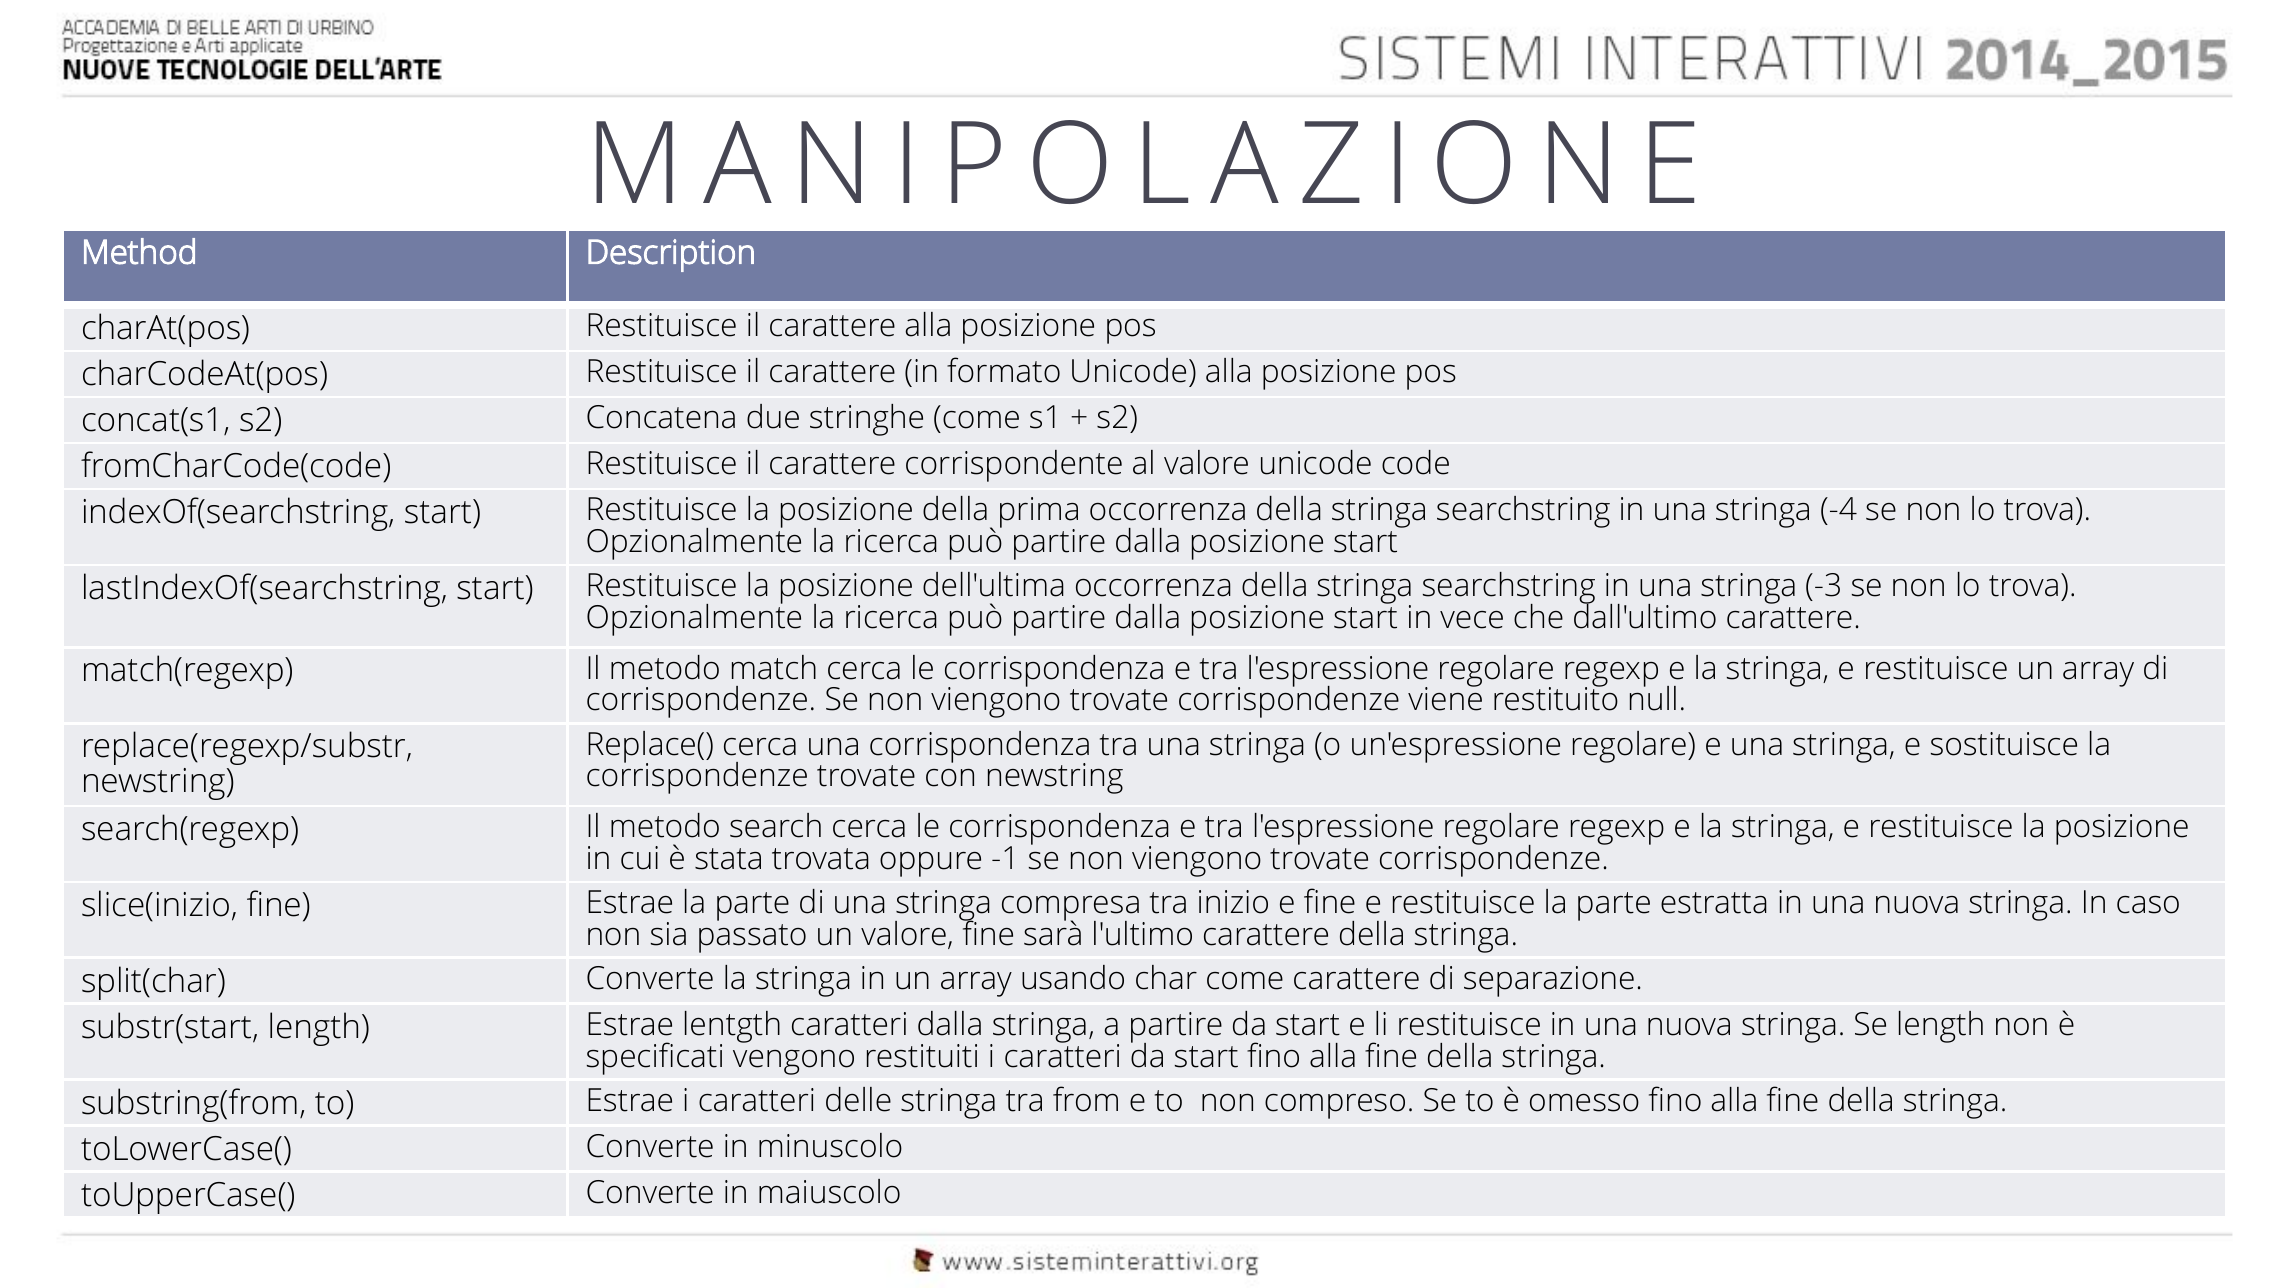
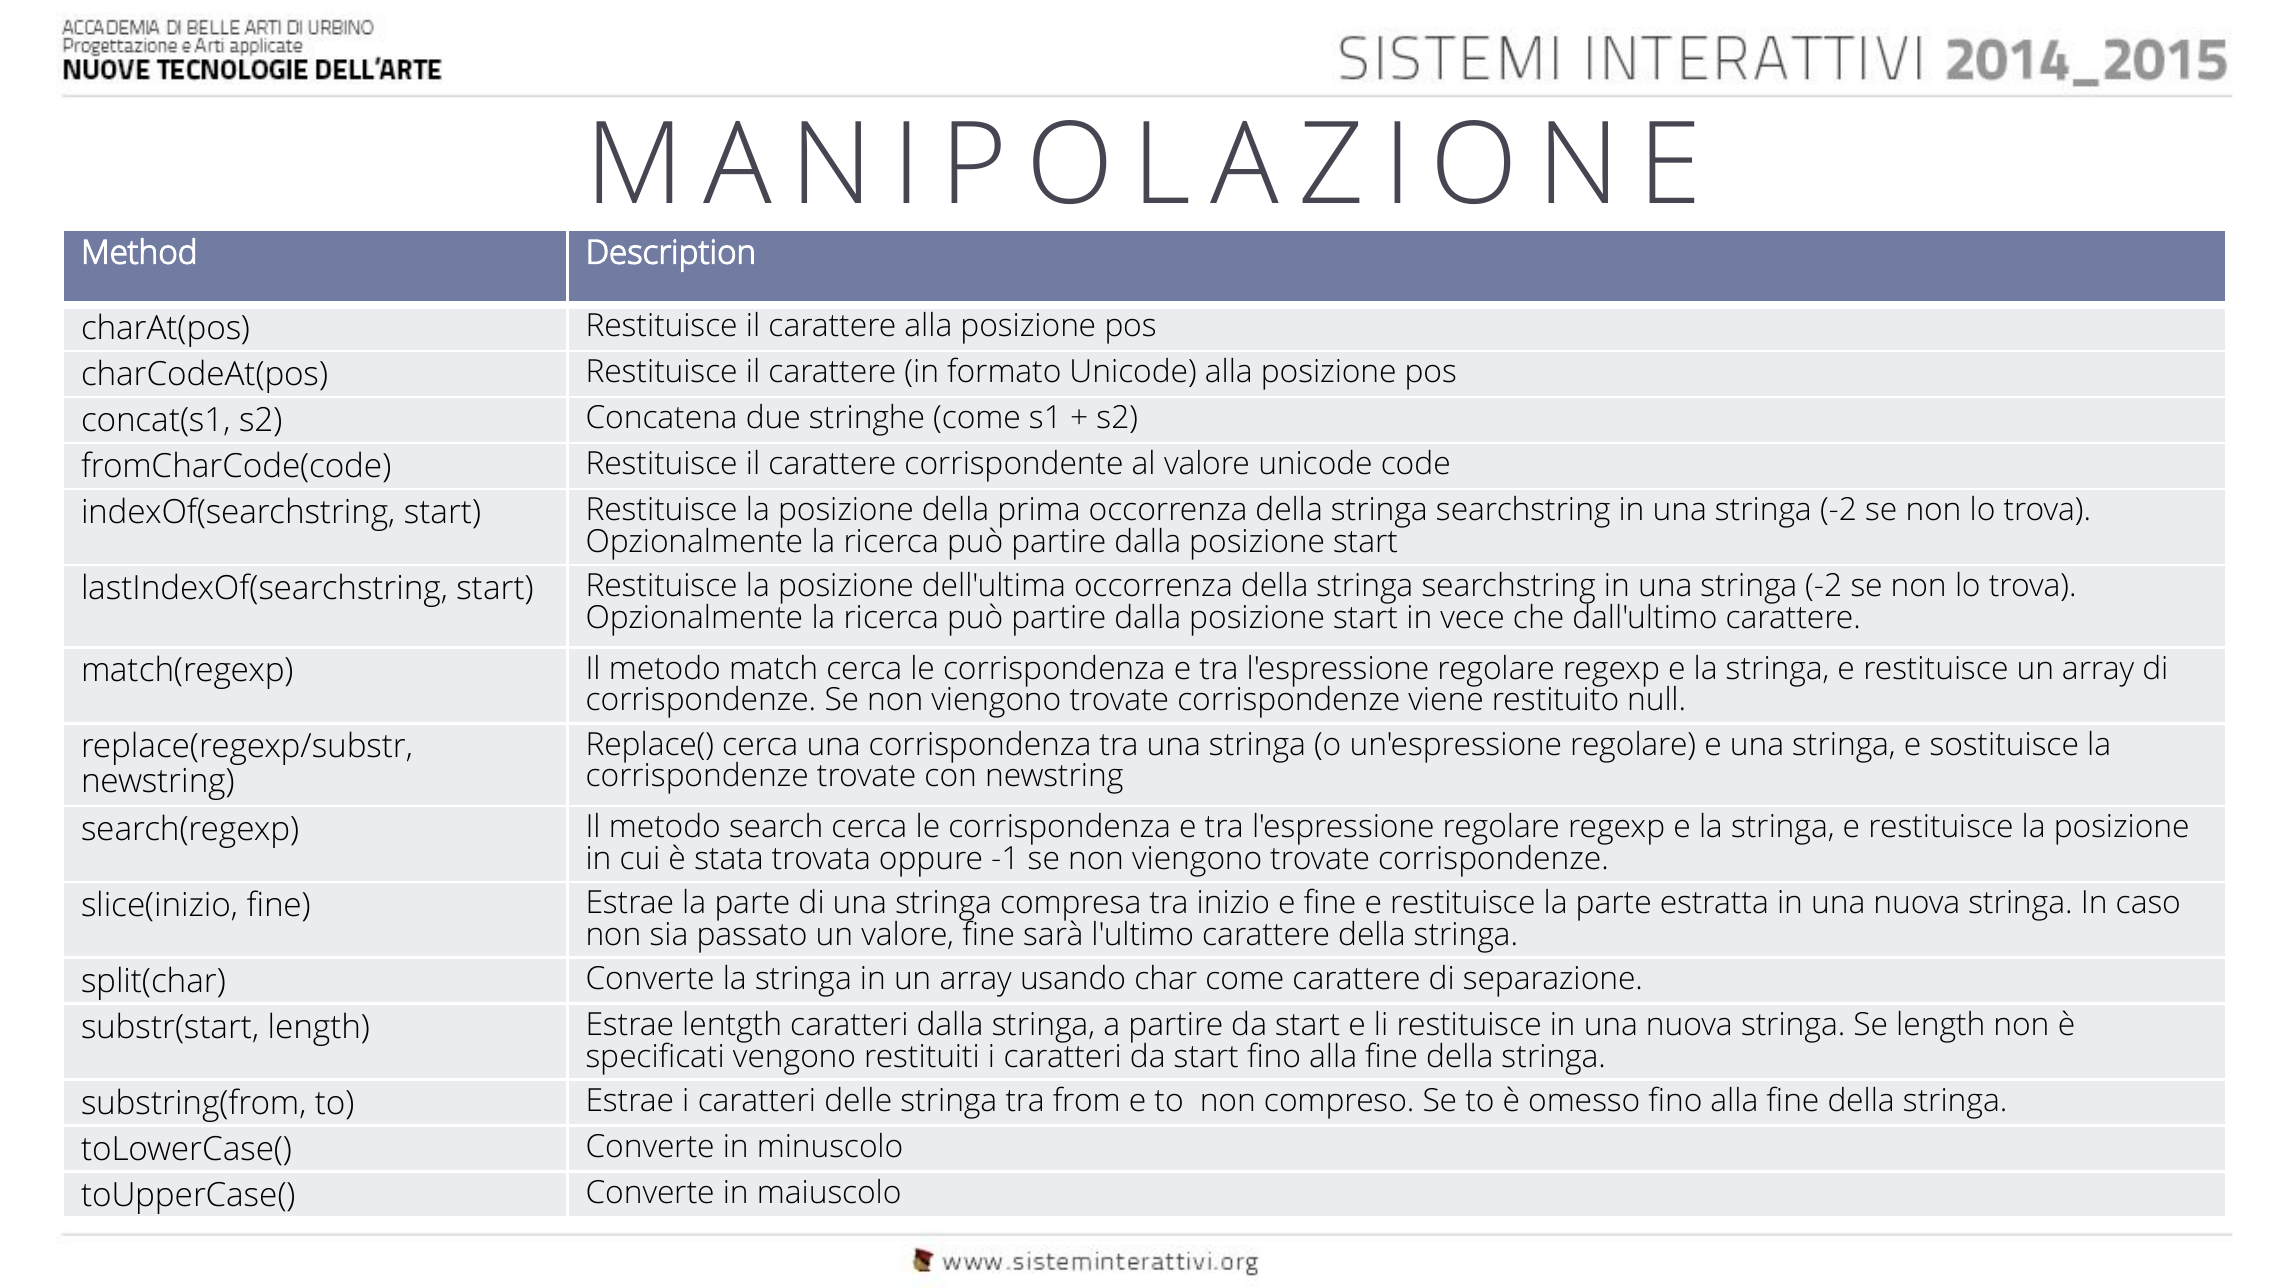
-4: -4 -> -2 (1839, 510)
-3: -3 -> -2 (1824, 586)
